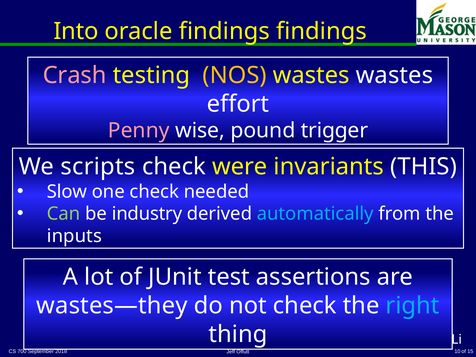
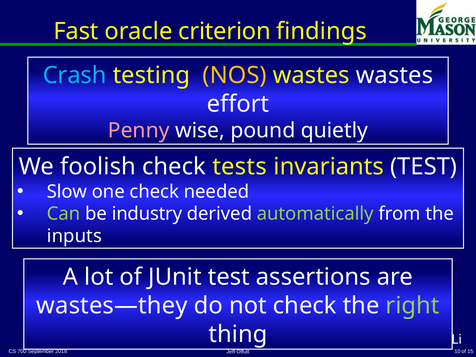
Into: Into -> Fast (76, 31)
oracle findings: findings -> criterion (225, 31)
Crash colour: pink -> light blue (75, 75)
trigger: trigger -> quietly (334, 131)
scripts: scripts -> foolish (98, 167)
were: were -> tests (240, 167)
invariants THIS: THIS -> TEST (424, 167)
automatically colour: light blue -> light green (315, 214)
right colour: light blue -> light green (413, 306)
